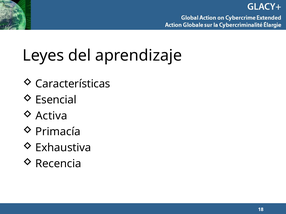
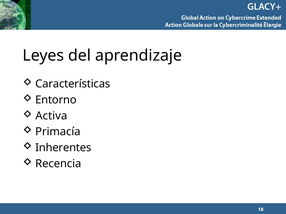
Esencial: Esencial -> Entorno (56, 100)
Exhaustiva: Exhaustiva -> Inherentes (63, 148)
